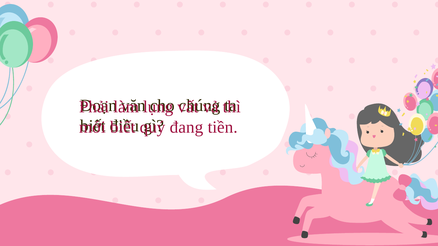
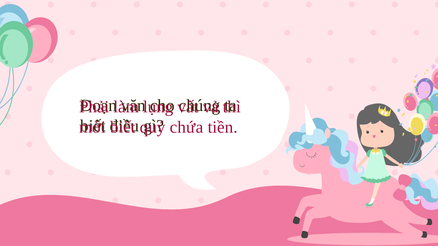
đang: đang -> chứa (187, 127)
